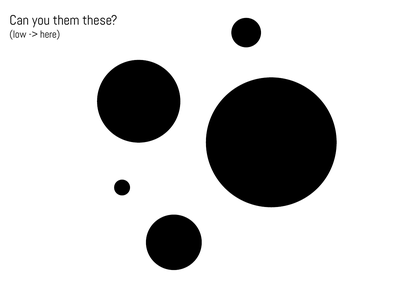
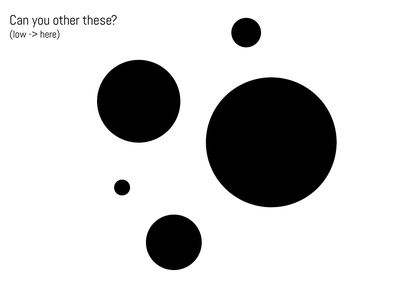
them: them -> other (66, 20)
